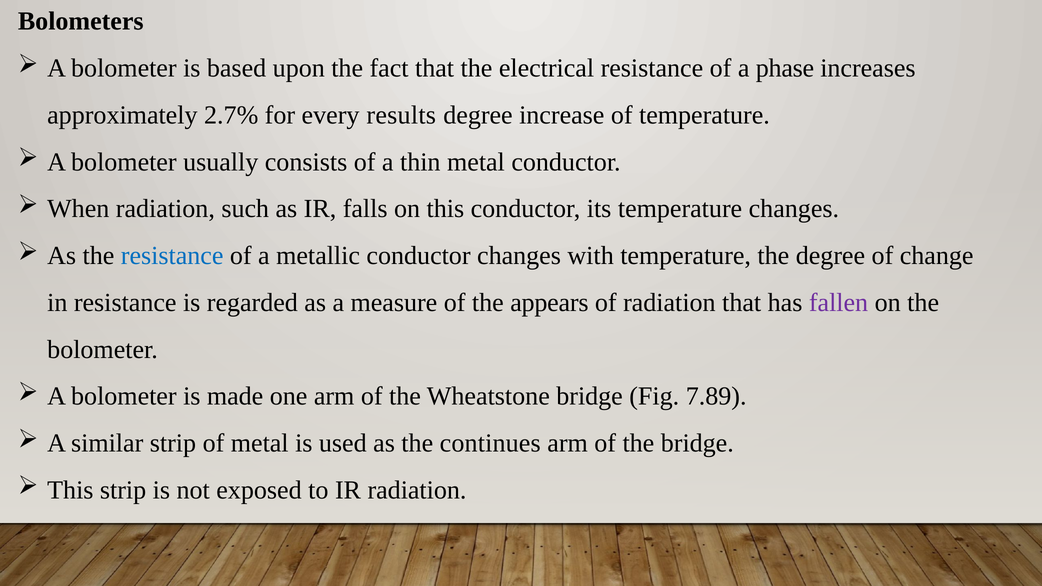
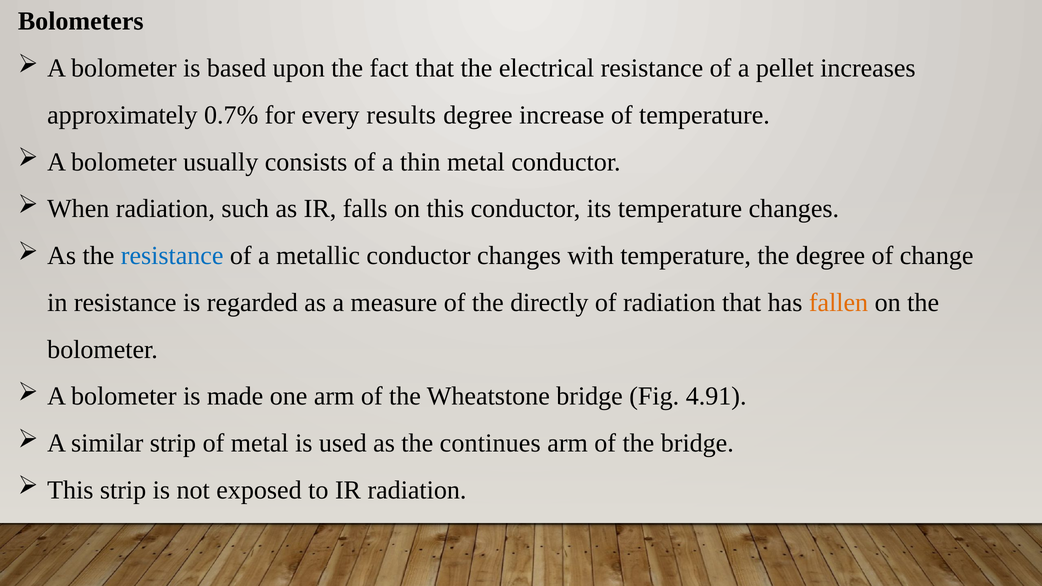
phase: phase -> pellet (785, 68)
2.7%: 2.7% -> 0.7% (231, 115)
appears: appears -> directly (549, 303)
fallen colour: purple -> orange (839, 303)
7.89: 7.89 -> 4.91 (716, 396)
